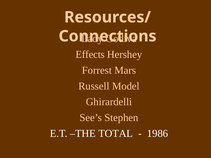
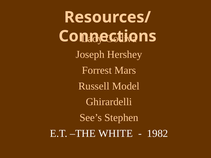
Effects: Effects -> Joseph (90, 55)
TOTAL: TOTAL -> WHITE (116, 134)
1986: 1986 -> 1982 (158, 134)
